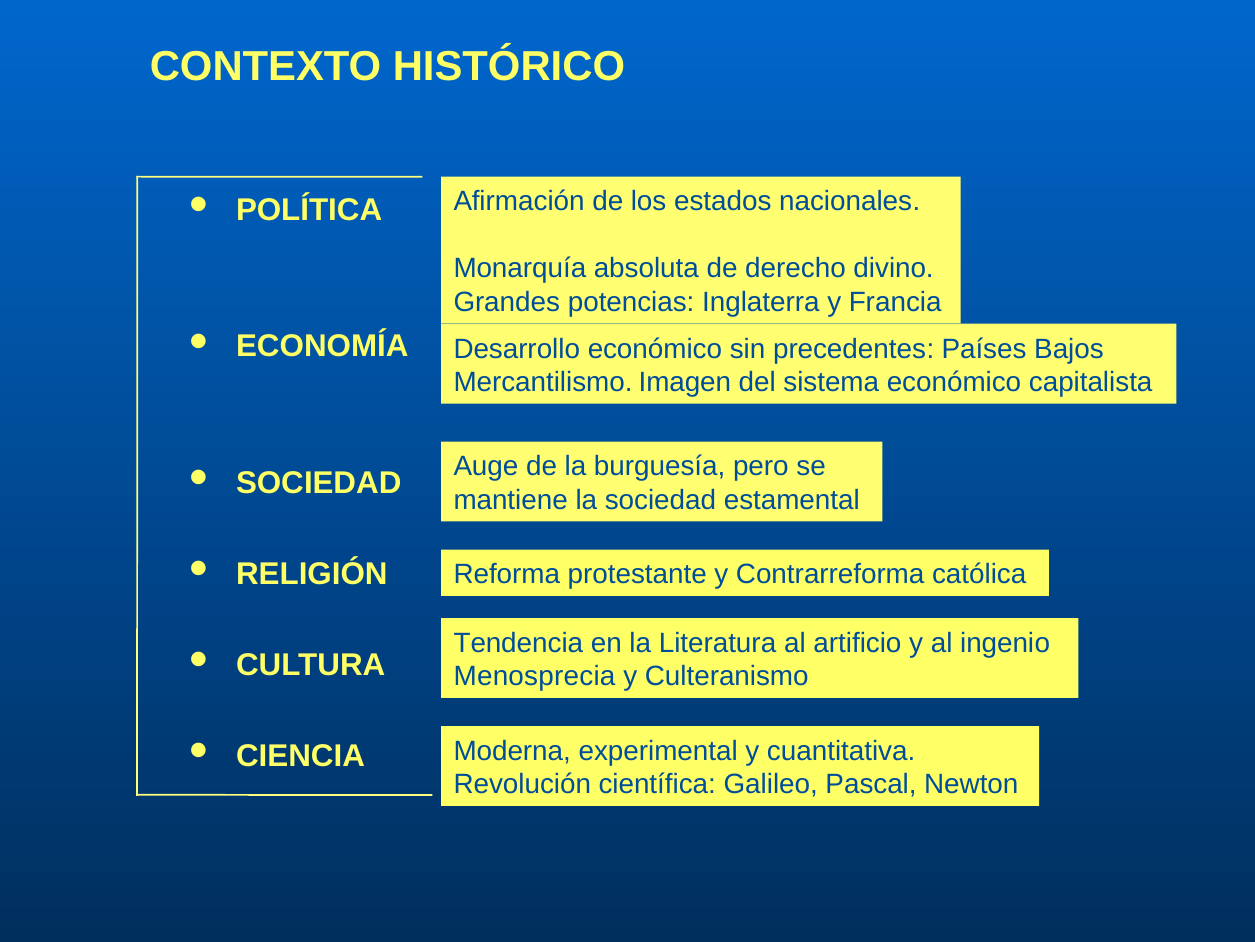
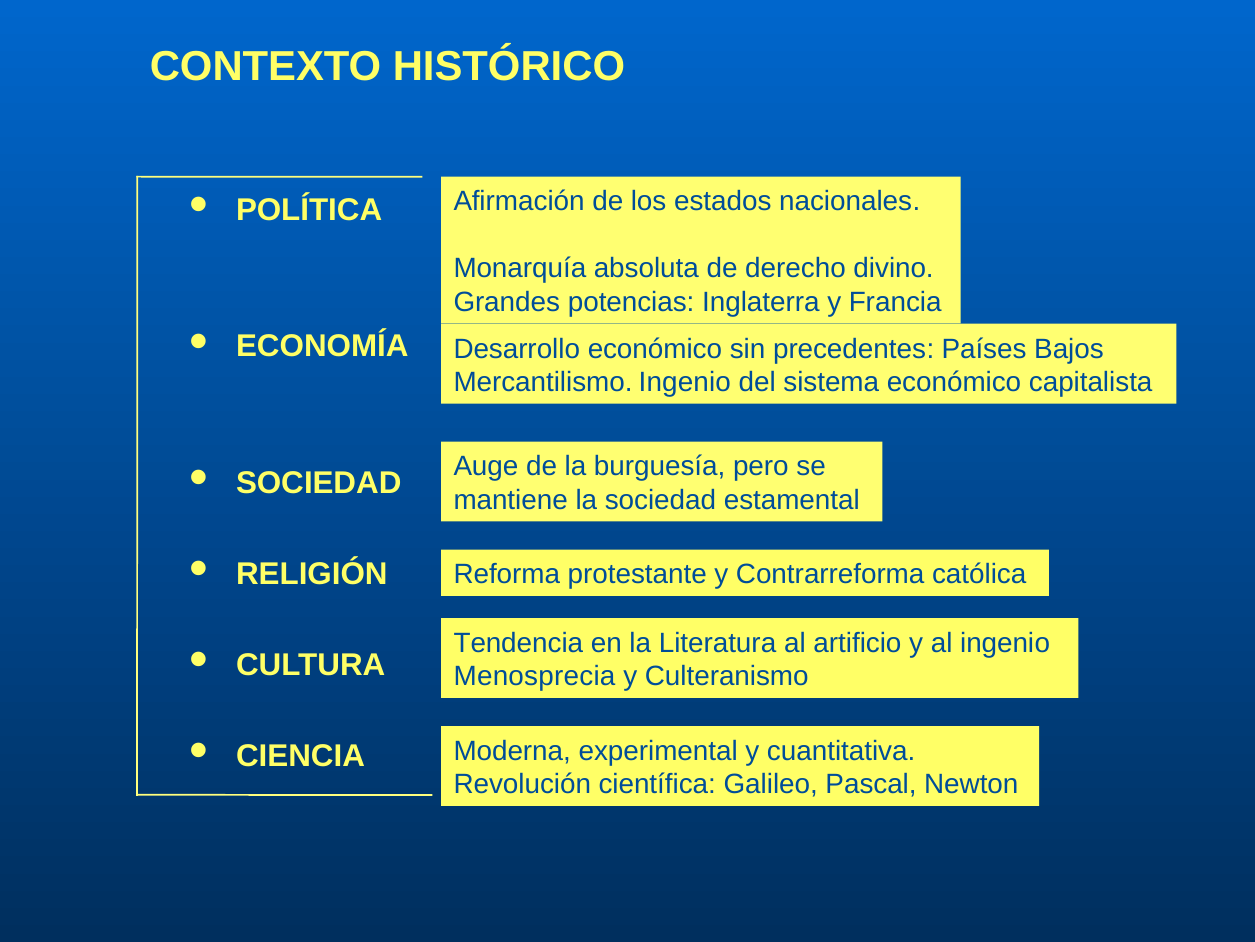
Mercantilismo Imagen: Imagen -> Ingenio (685, 382)
